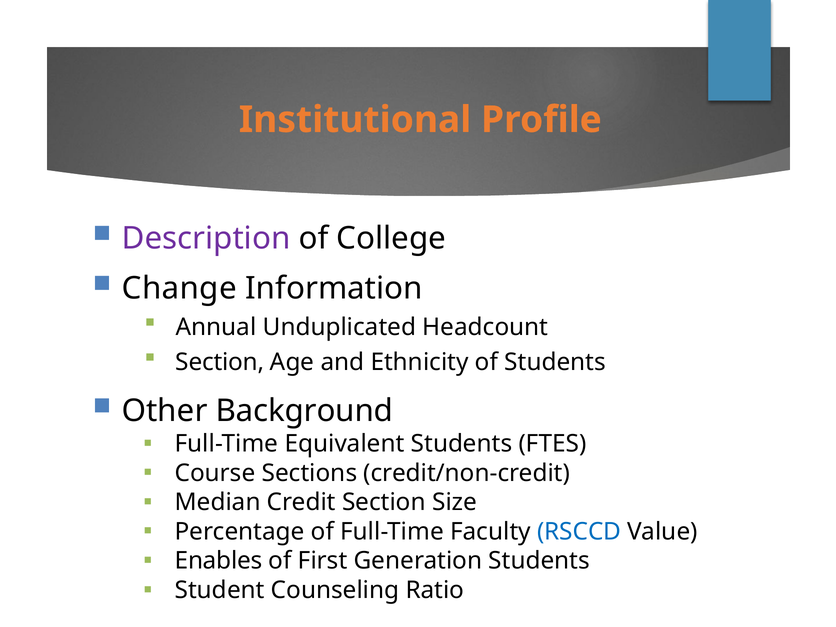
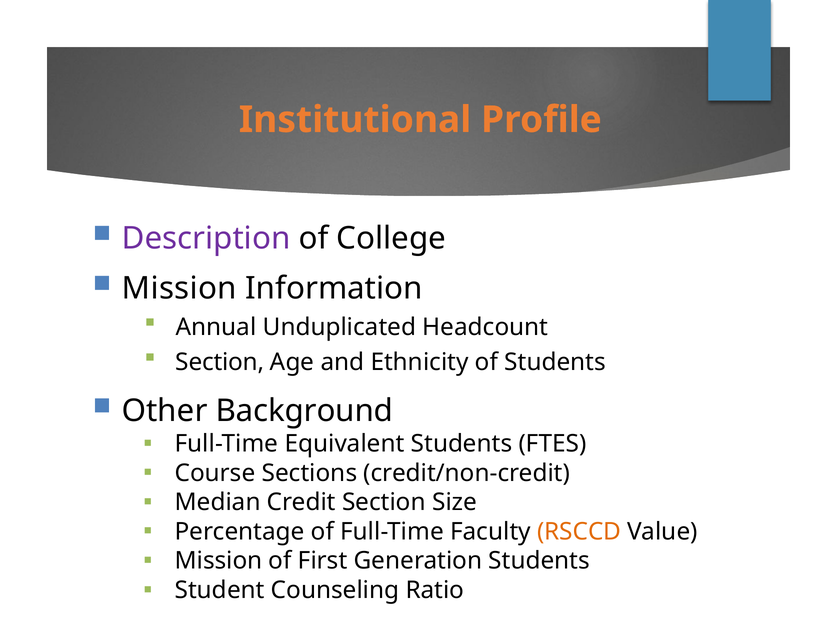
Change: Change -> Mission (179, 289)
RSCCD colour: blue -> orange (579, 532)
Enables: Enables -> Mission (219, 561)
